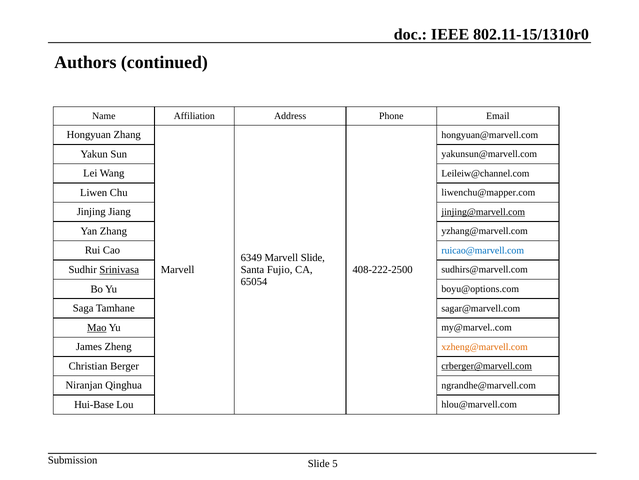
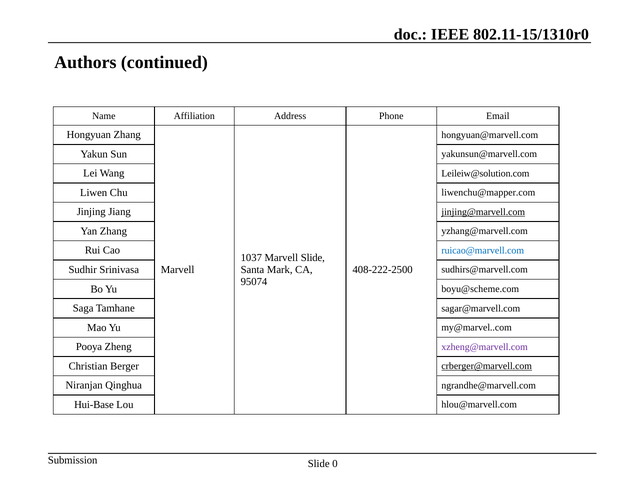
Leileiw@channel.com: Leileiw@channel.com -> Leileiw@solution.com (485, 173)
6349: 6349 -> 1037 (251, 257)
Srinivasa underline: present -> none (119, 269)
Fujio: Fujio -> Mark (280, 269)
65054: 65054 -> 95074 (254, 281)
boyu@options.com: boyu@options.com -> boyu@scheme.com (480, 289)
Mao underline: present -> none (97, 327)
James: James -> Pooya (89, 346)
xzheng@marvell.com colour: orange -> purple (485, 346)
5: 5 -> 0 (335, 463)
